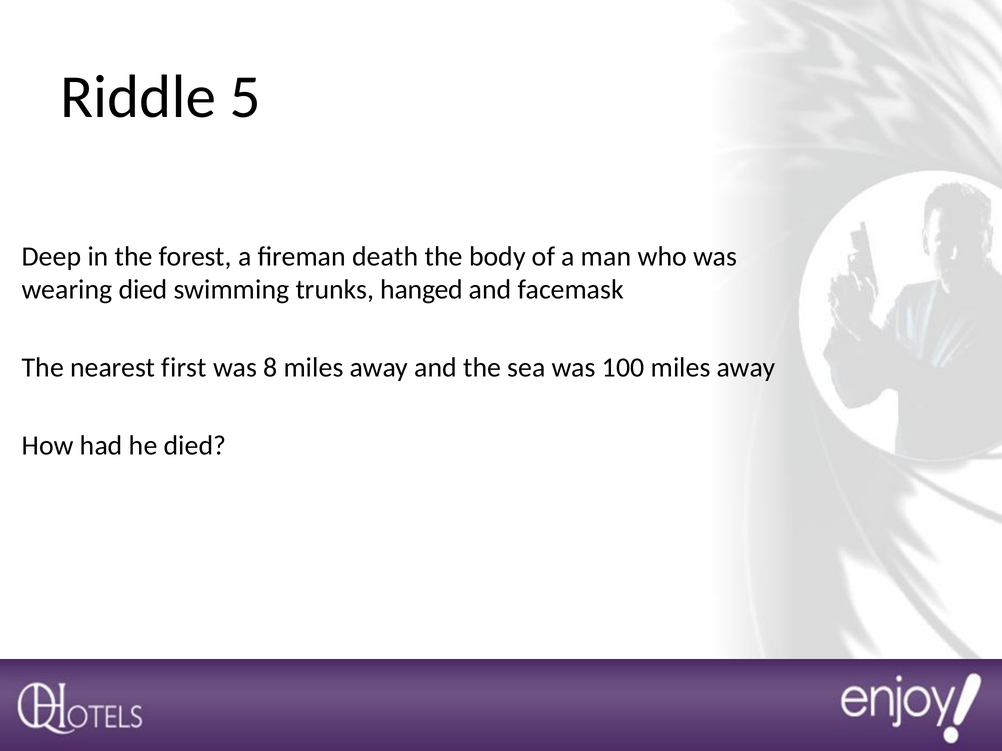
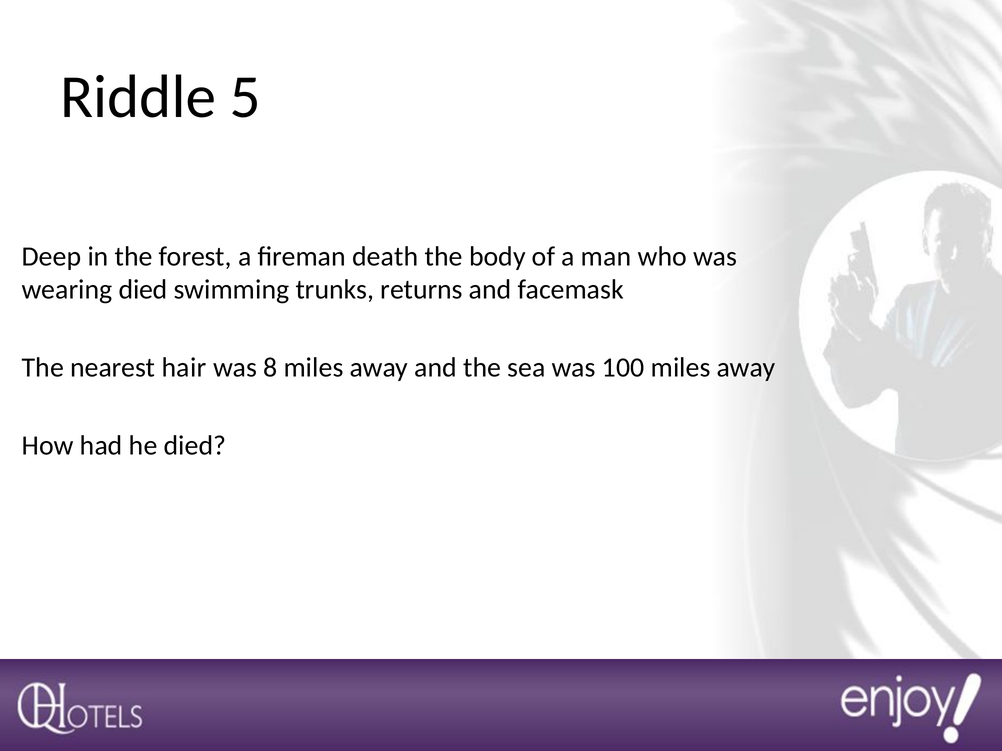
hanged: hanged -> returns (422, 290)
first: first -> hair (184, 368)
